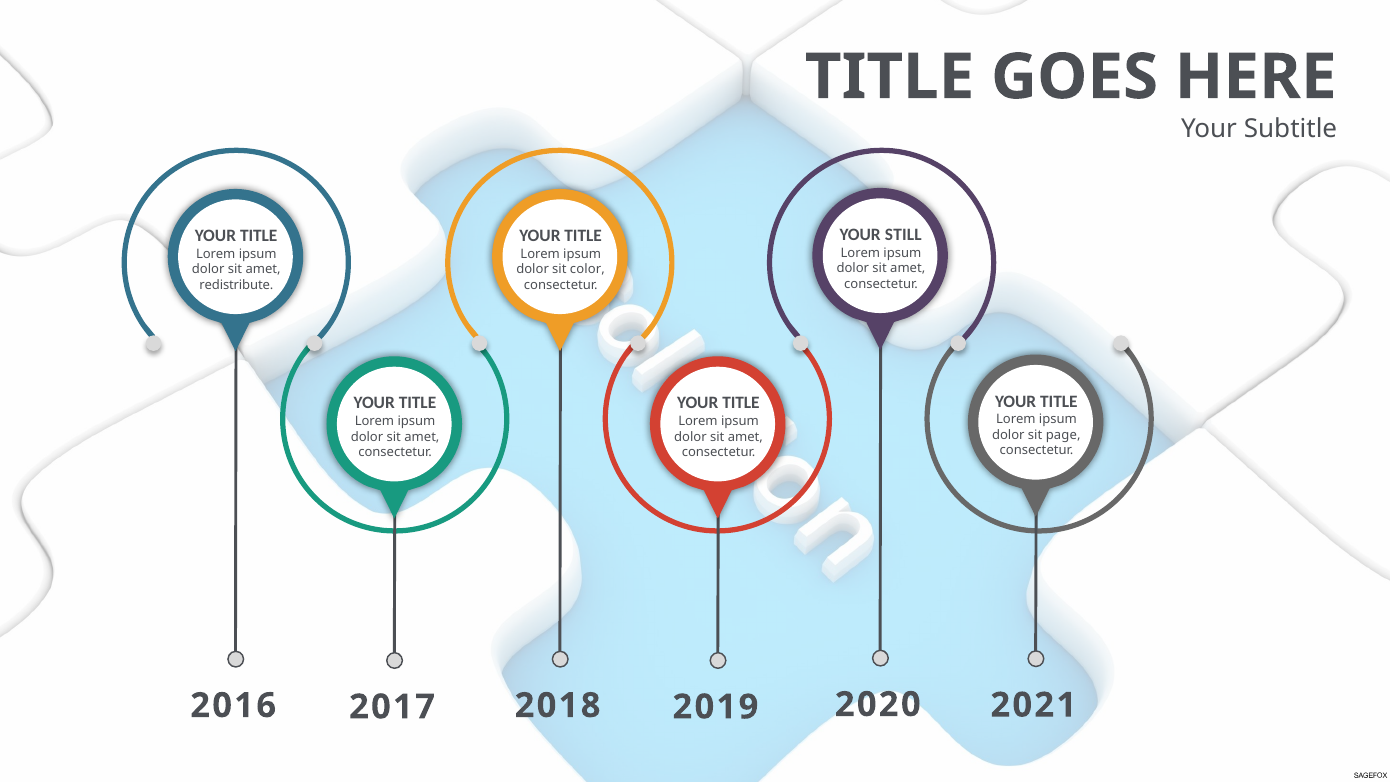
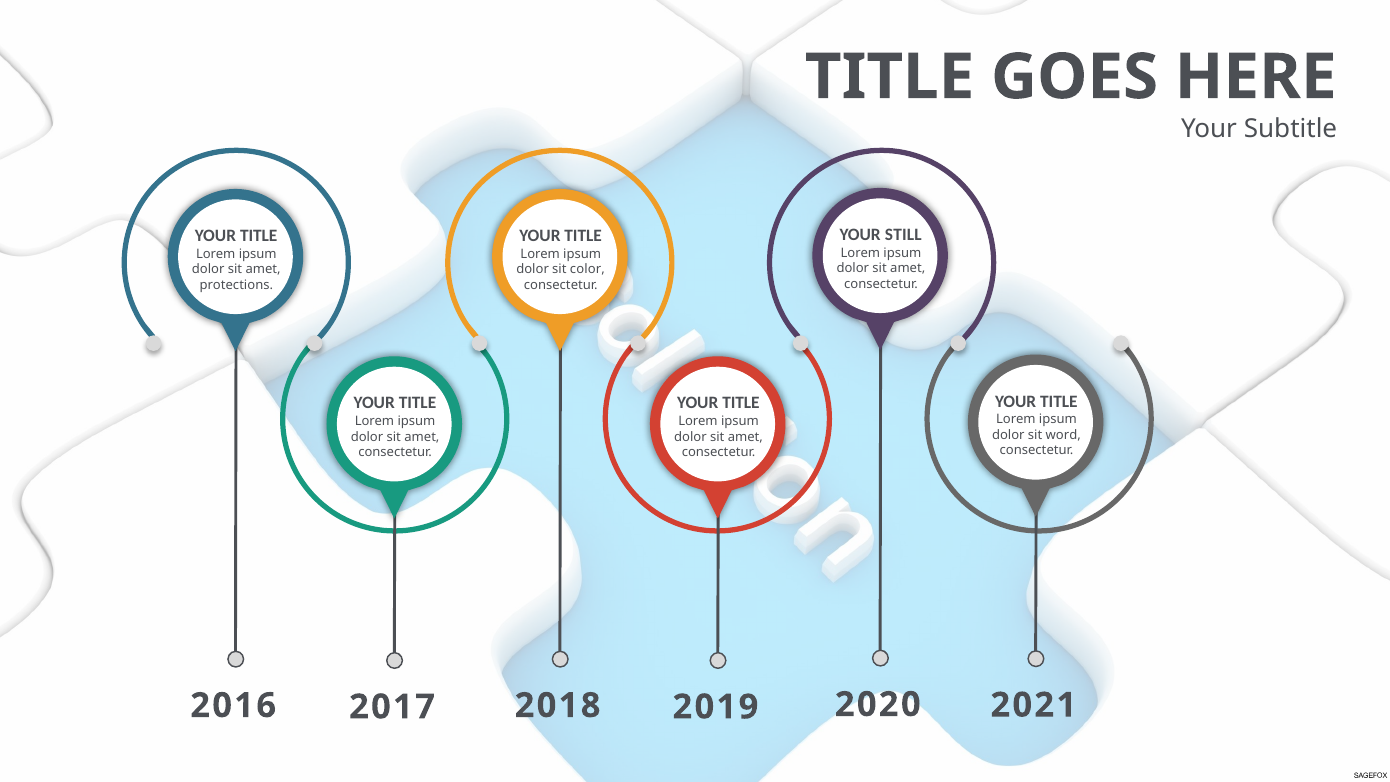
redistribute: redistribute -> protections (236, 285)
page: page -> word (1063, 435)
